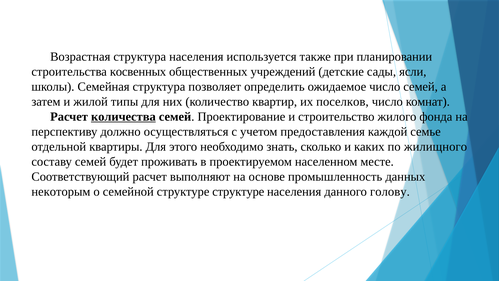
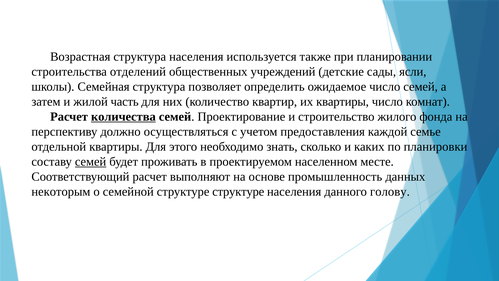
косвенных: косвенных -> отделений (138, 72)
типы: типы -> часть (125, 102)
их поселков: поселков -> квартиры (343, 102)
жилищного: жилищного -> планировки (436, 146)
семей underline: none -> present (91, 161)
